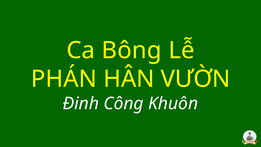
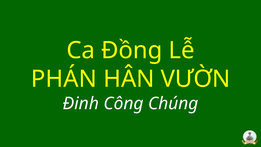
Bông: Bông -> Đồng (132, 50)
Khuôn: Khuôn -> Chúng (173, 103)
